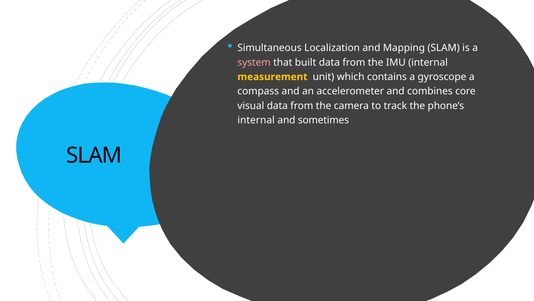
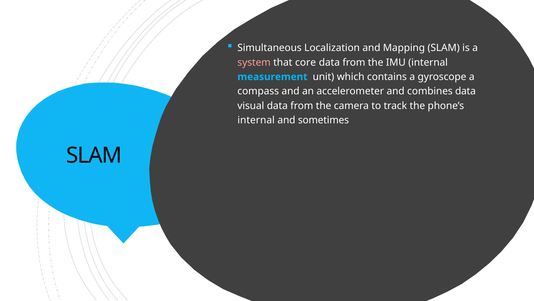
built: built -> core (306, 62)
measurement colour: yellow -> light blue (272, 77)
combines core: core -> data (465, 91)
